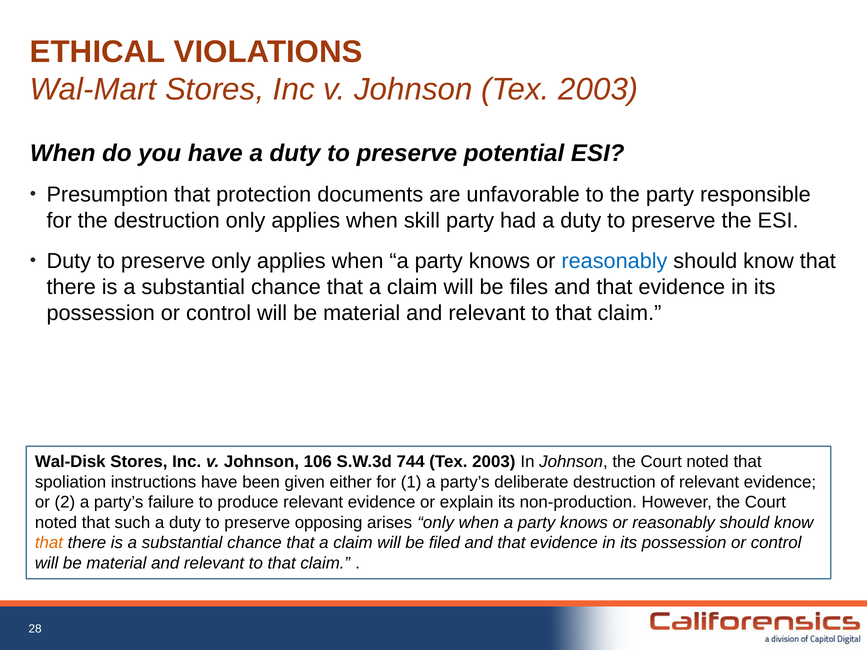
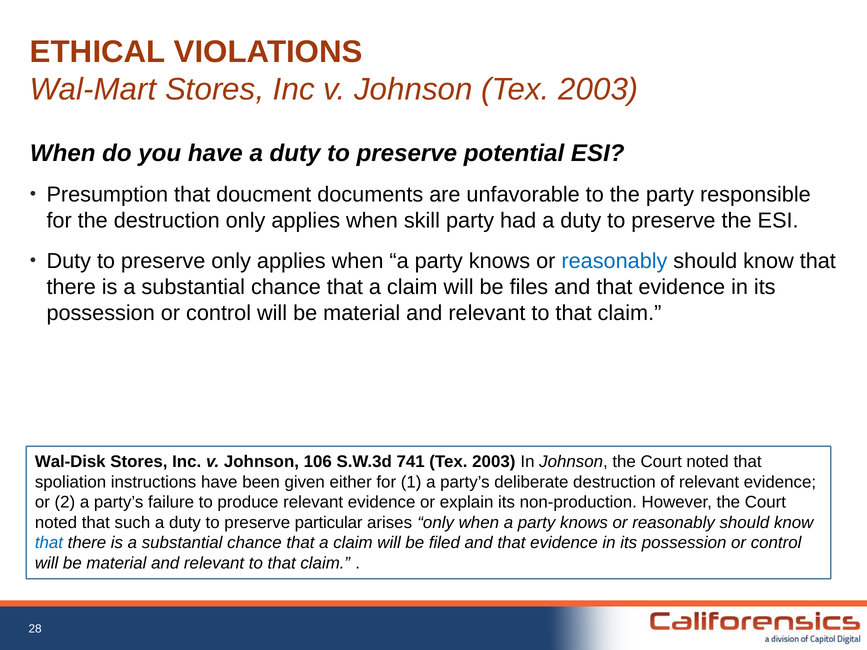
protection: protection -> doucment (264, 195)
744: 744 -> 741 (411, 462)
opposing: opposing -> particular (329, 523)
that colour: orange -> blue (49, 543)
